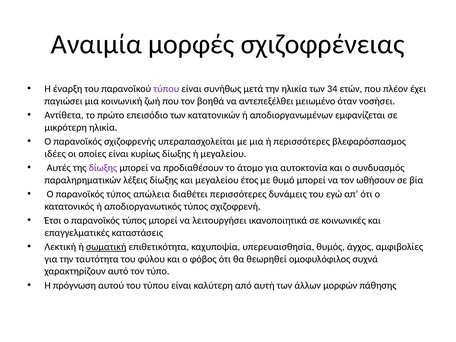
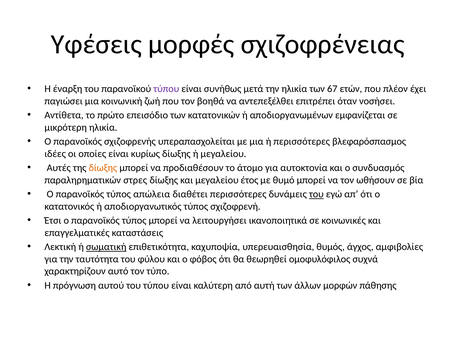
Αναιμία: Αναιμία -> Υφέσεις (96, 44)
34: 34 -> 67 (332, 89)
μειωμένο: μειωμένο -> επιτρέπει (315, 101)
δίωξης colour: purple -> orange (103, 168)
λέξεις: λέξεις -> στρες (135, 180)
του underline: none -> present (316, 194)
